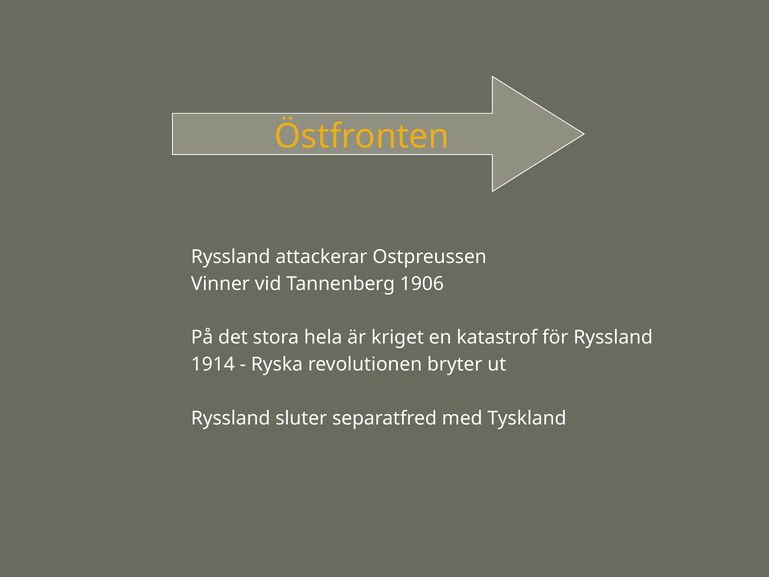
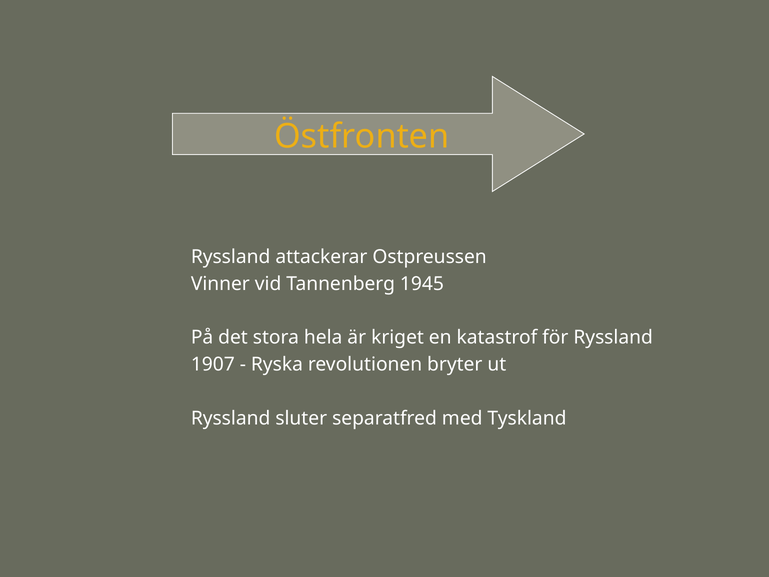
1906: 1906 -> 1945 (422, 284)
1914: 1914 -> 1907 (213, 364)
